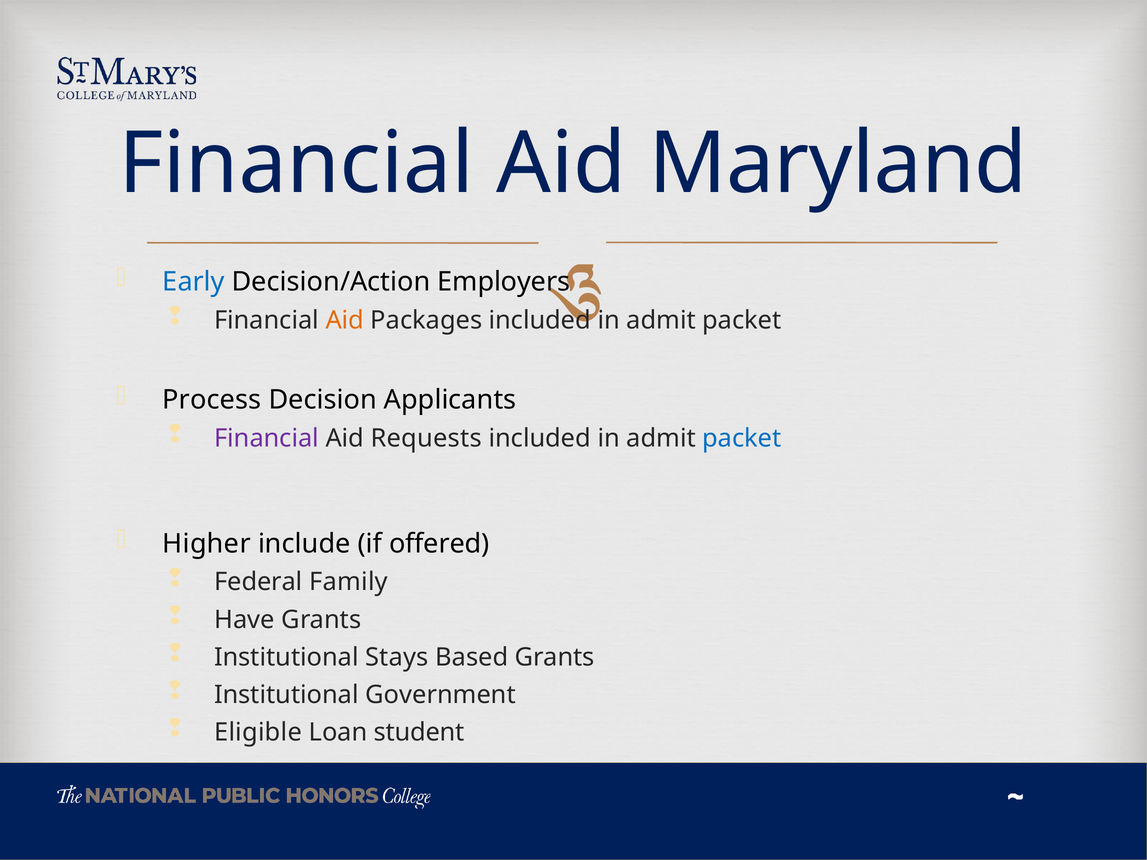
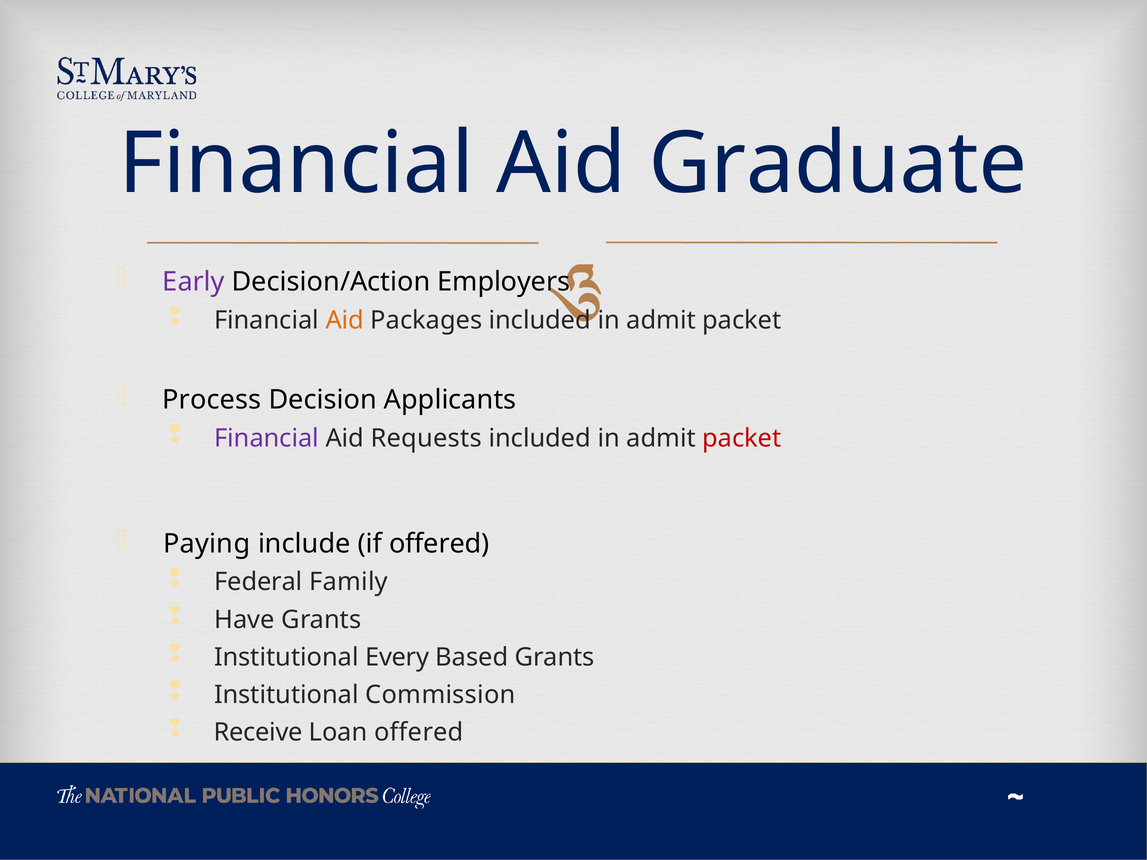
Maryland: Maryland -> Graduate (838, 164)
Early colour: blue -> purple (194, 282)
packet colour: blue -> red (742, 438)
Higher: Higher -> Paying (207, 544)
Stays: Stays -> Every (397, 657)
Government: Government -> Commission (440, 695)
Eligible: Eligible -> Receive (258, 733)
Loan student: student -> offered (419, 733)
